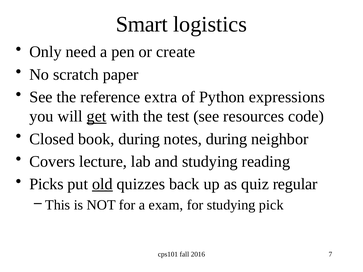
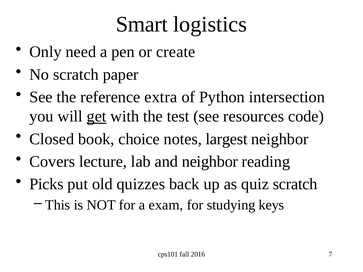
expressions: expressions -> intersection (287, 97)
book during: during -> choice (139, 139)
notes during: during -> largest (227, 139)
and studying: studying -> neighbor (210, 162)
old underline: present -> none (102, 184)
quiz regular: regular -> scratch (295, 184)
pick: pick -> keys (271, 205)
